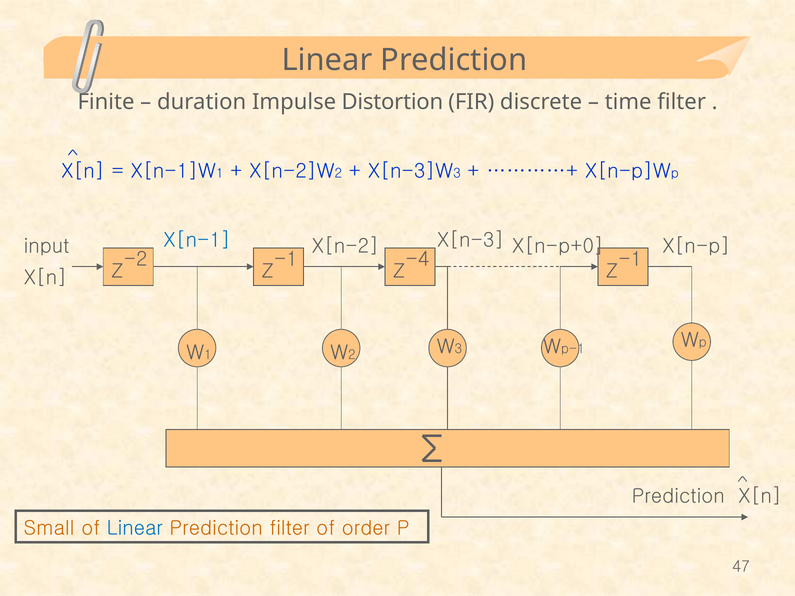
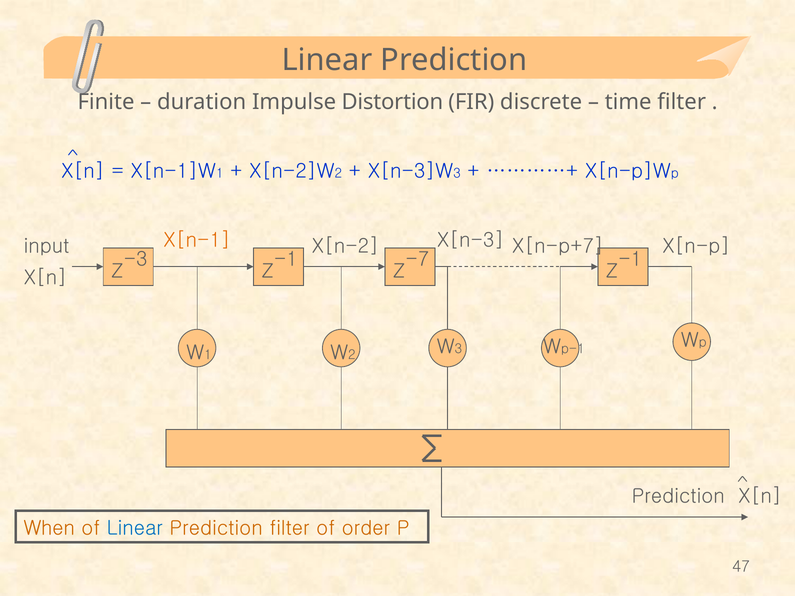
X[n-1 colour: blue -> orange (197, 240)
X[n-p+0: X[n-p+0 -> X[n-p+7 (558, 247)
-2: -2 -> -3 (136, 259)
-4: -4 -> -7 (417, 259)
Small: Small -> When (49, 528)
